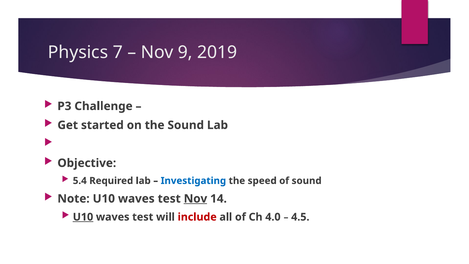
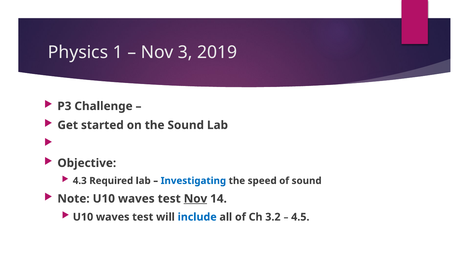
7: 7 -> 1 (118, 52)
9: 9 -> 3 (185, 52)
5.4: 5.4 -> 4.3 (80, 181)
U10 underline: present -> none (83, 217)
include colour: red -> blue (197, 217)
4.0: 4.0 -> 3.2 (273, 217)
